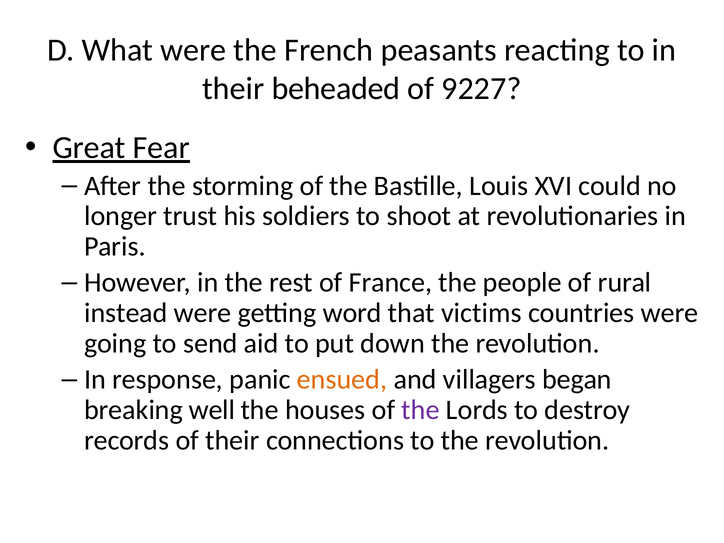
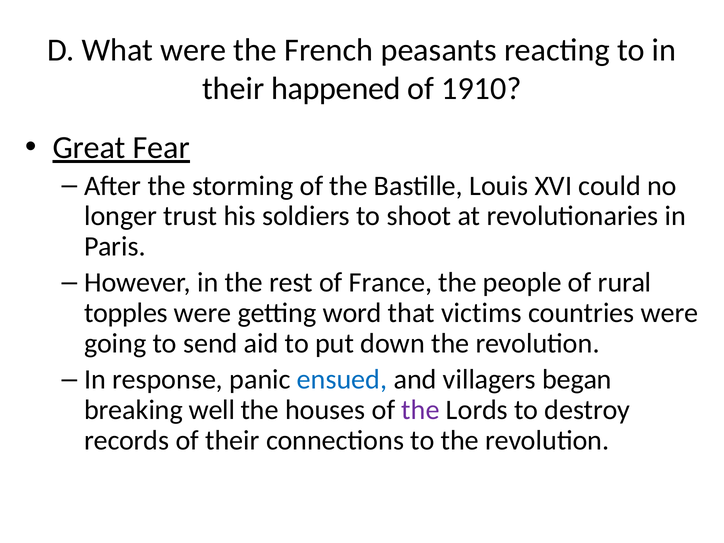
beheaded: beheaded -> happened (336, 89)
9227: 9227 -> 1910 (481, 89)
instead: instead -> topples (126, 313)
ensued colour: orange -> blue (342, 380)
